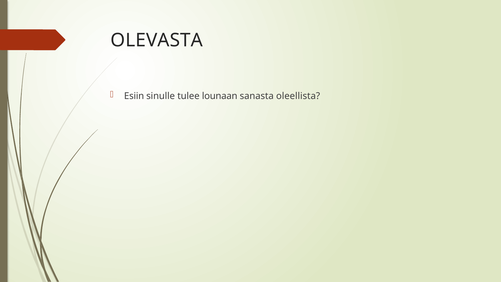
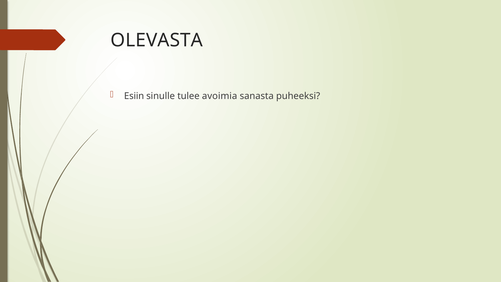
lounaan: lounaan -> avoimia (220, 96)
oleellista: oleellista -> puheeksi (298, 96)
